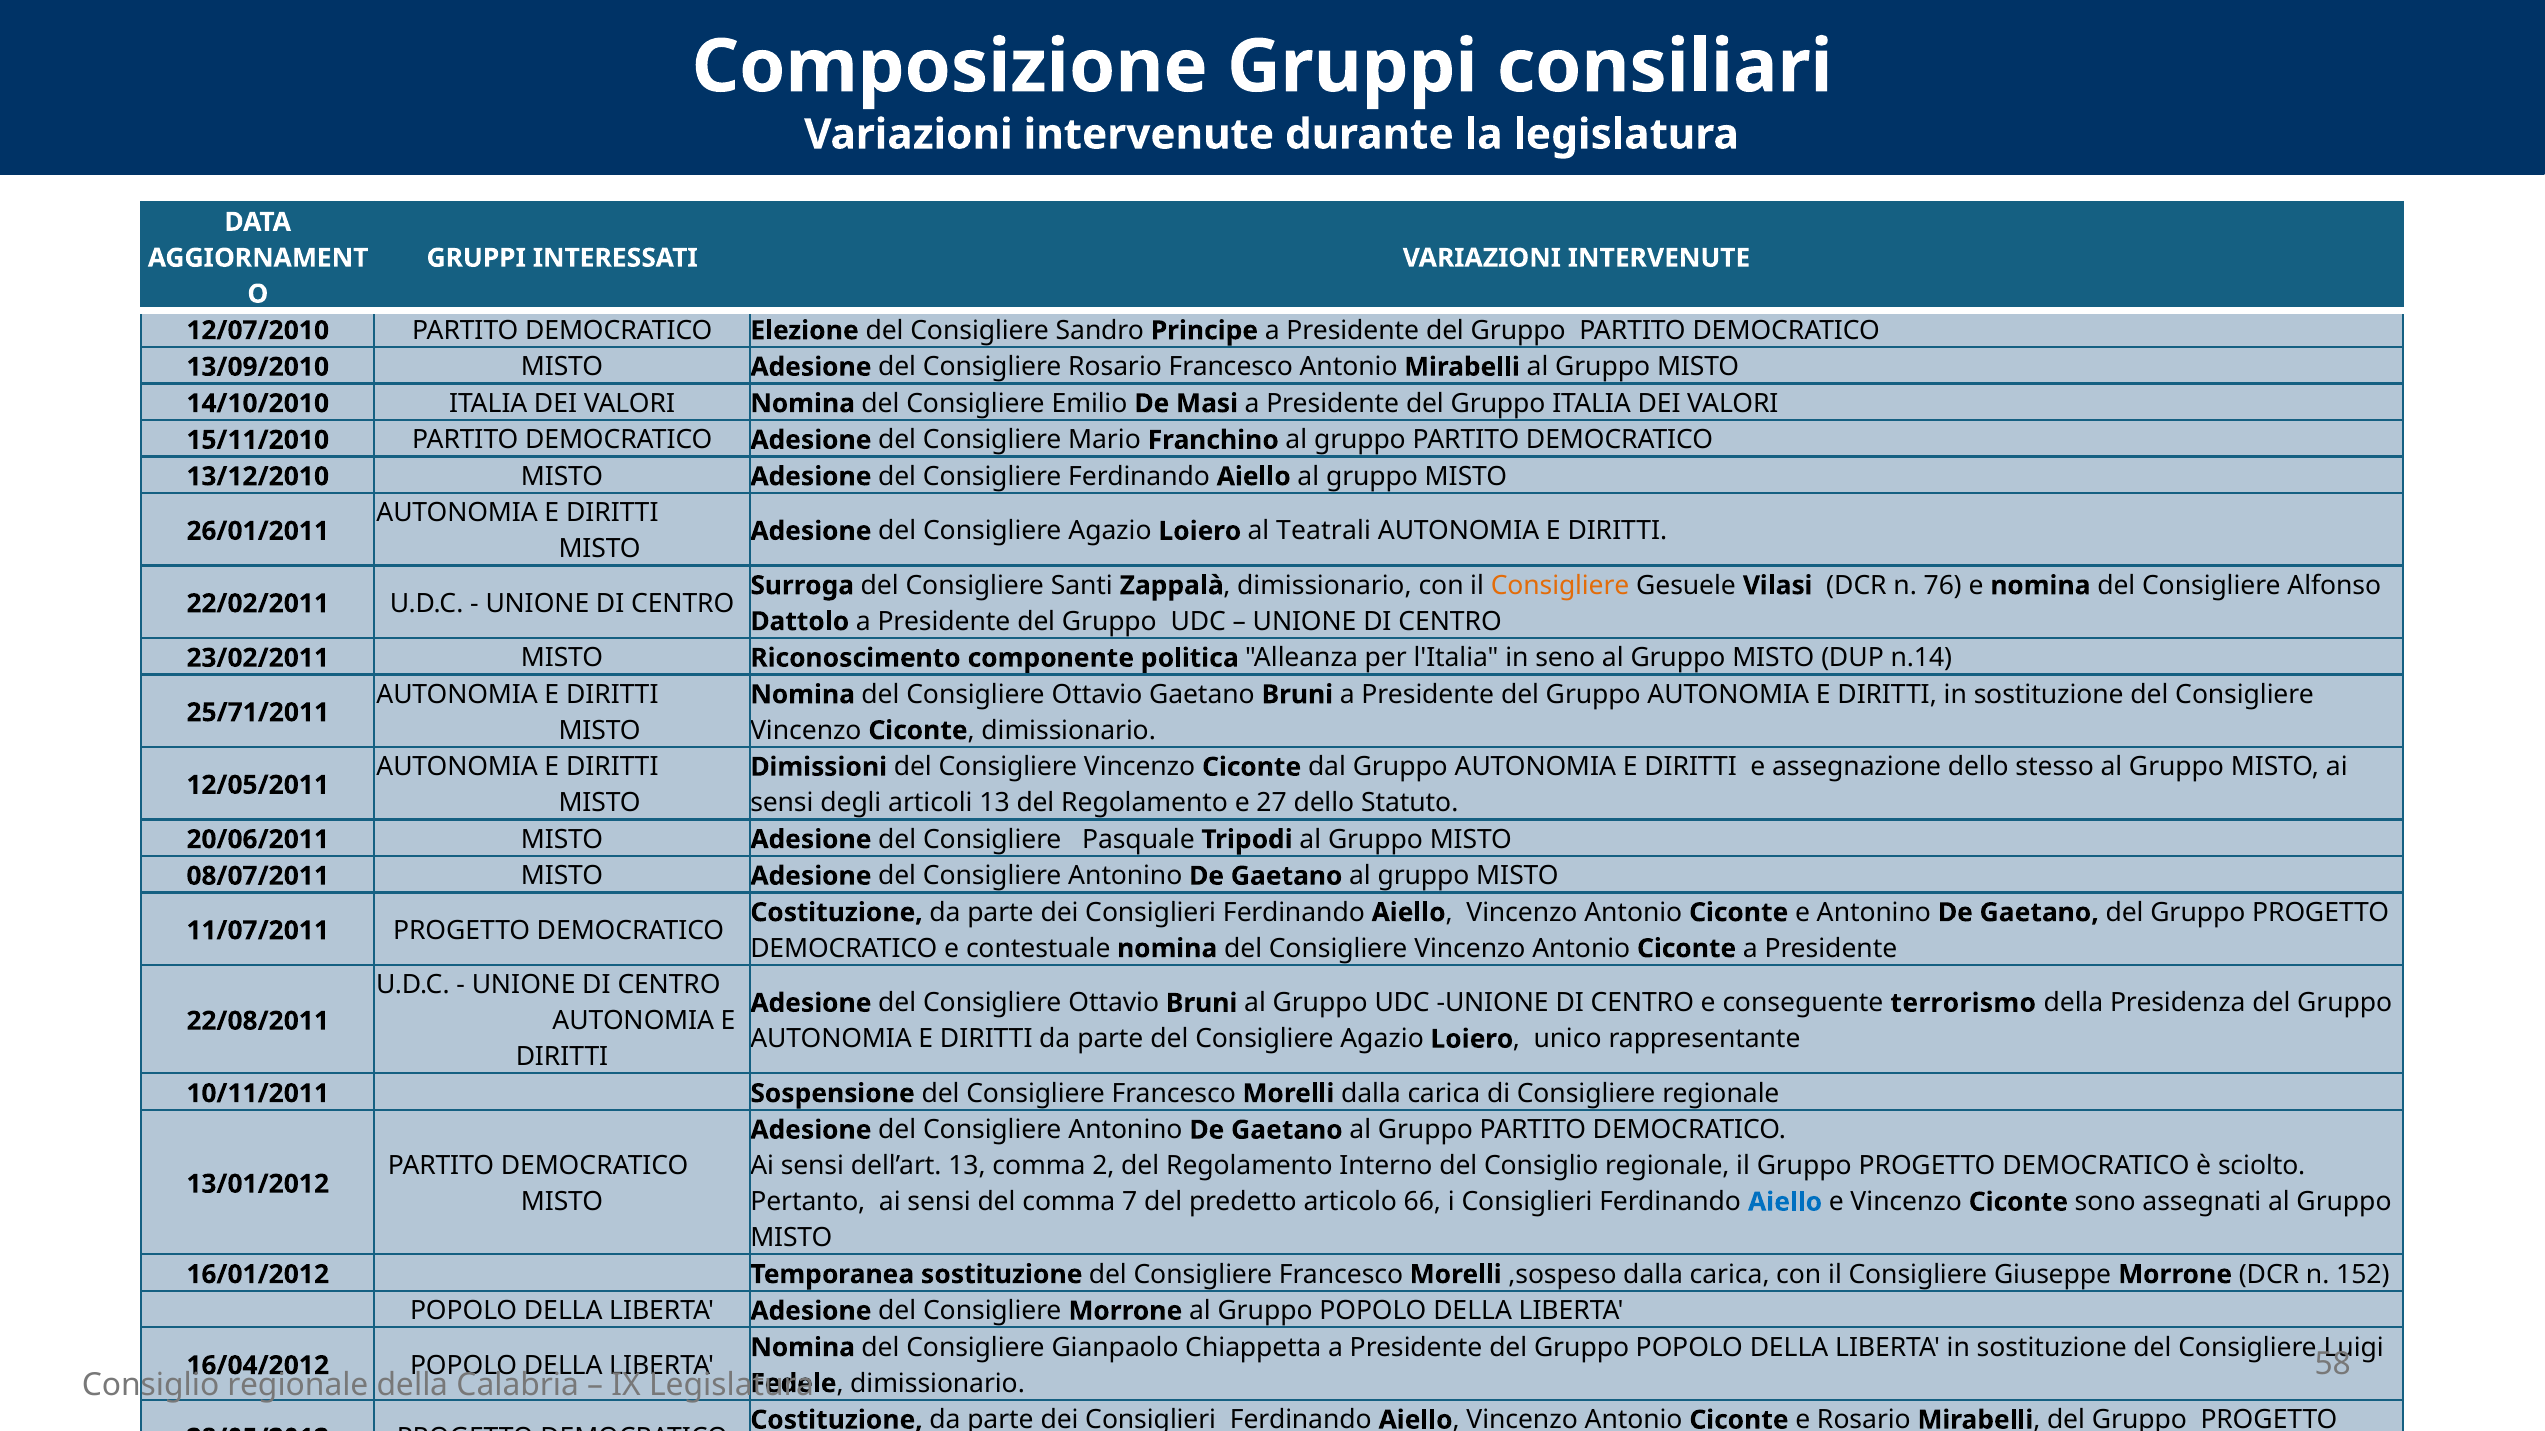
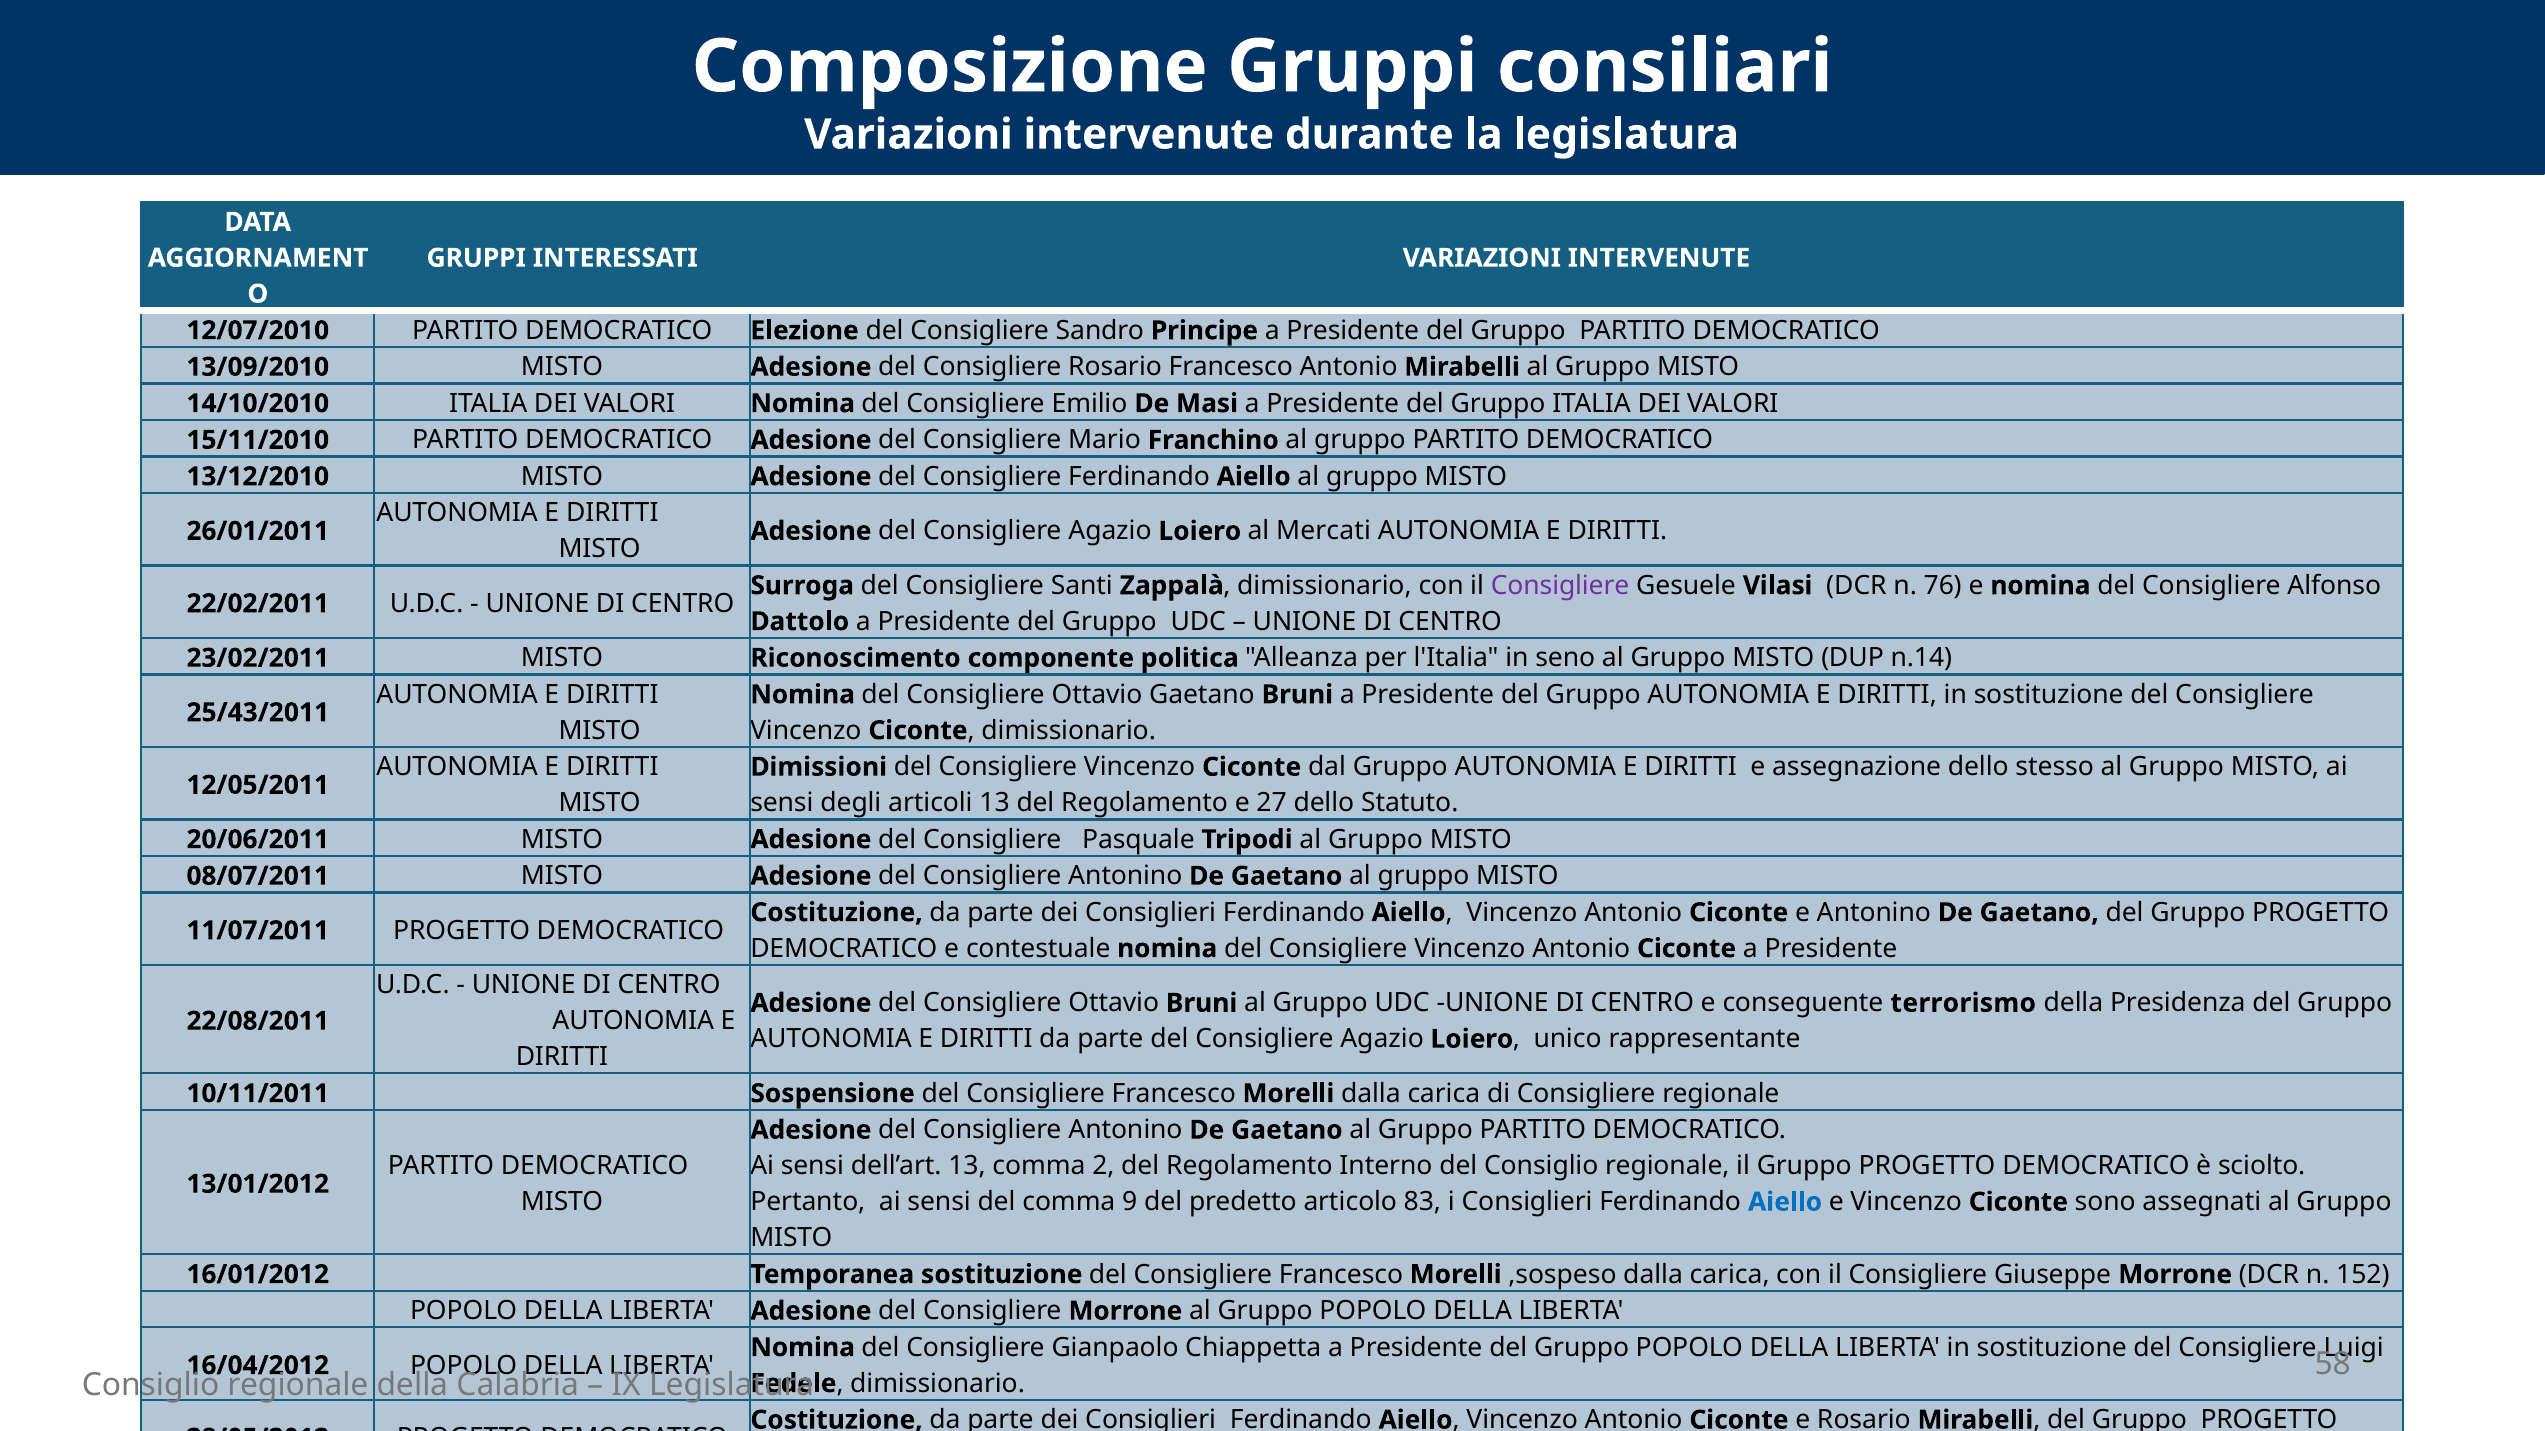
Teatrali: Teatrali -> Mercati (1324, 531)
Consigliere colour: orange -> purple (1560, 586)
25/71/2011: 25/71/2011 -> 25/43/2011 (258, 713)
7: 7 -> 9 (1130, 1202)
66: 66 -> 83 (1422, 1202)
